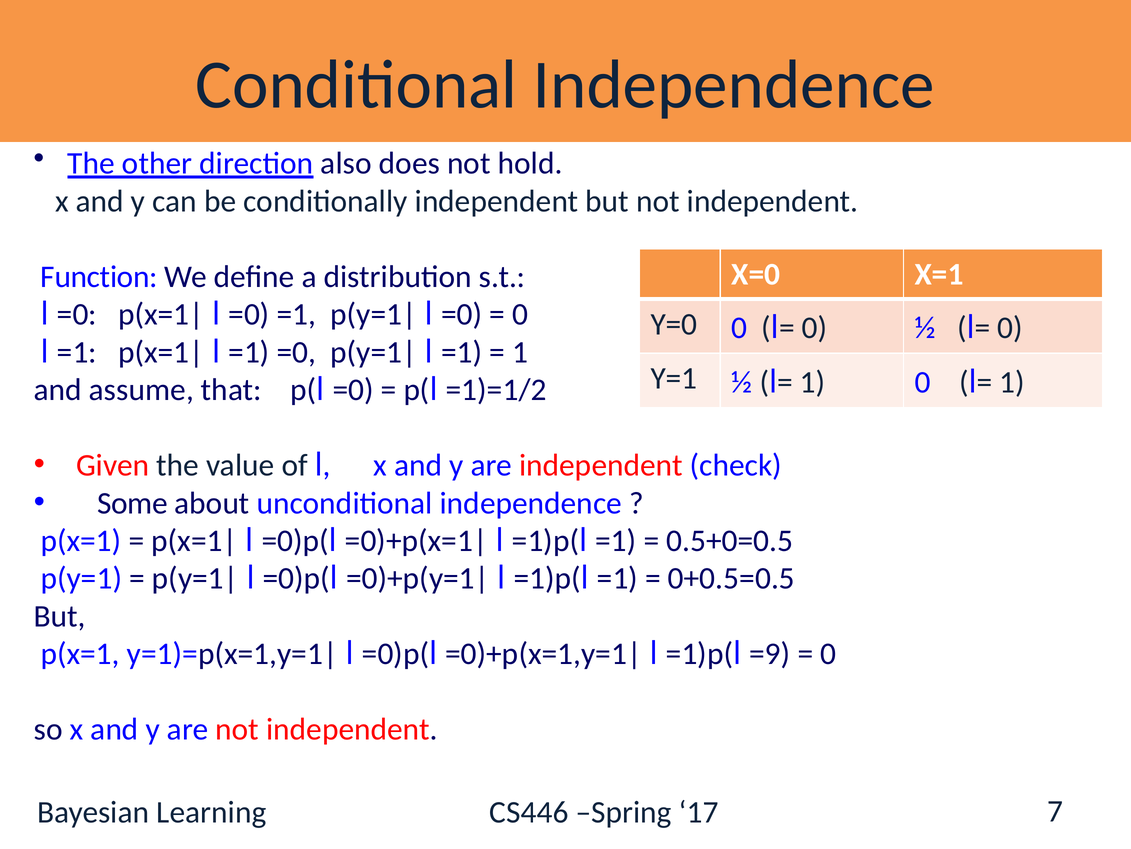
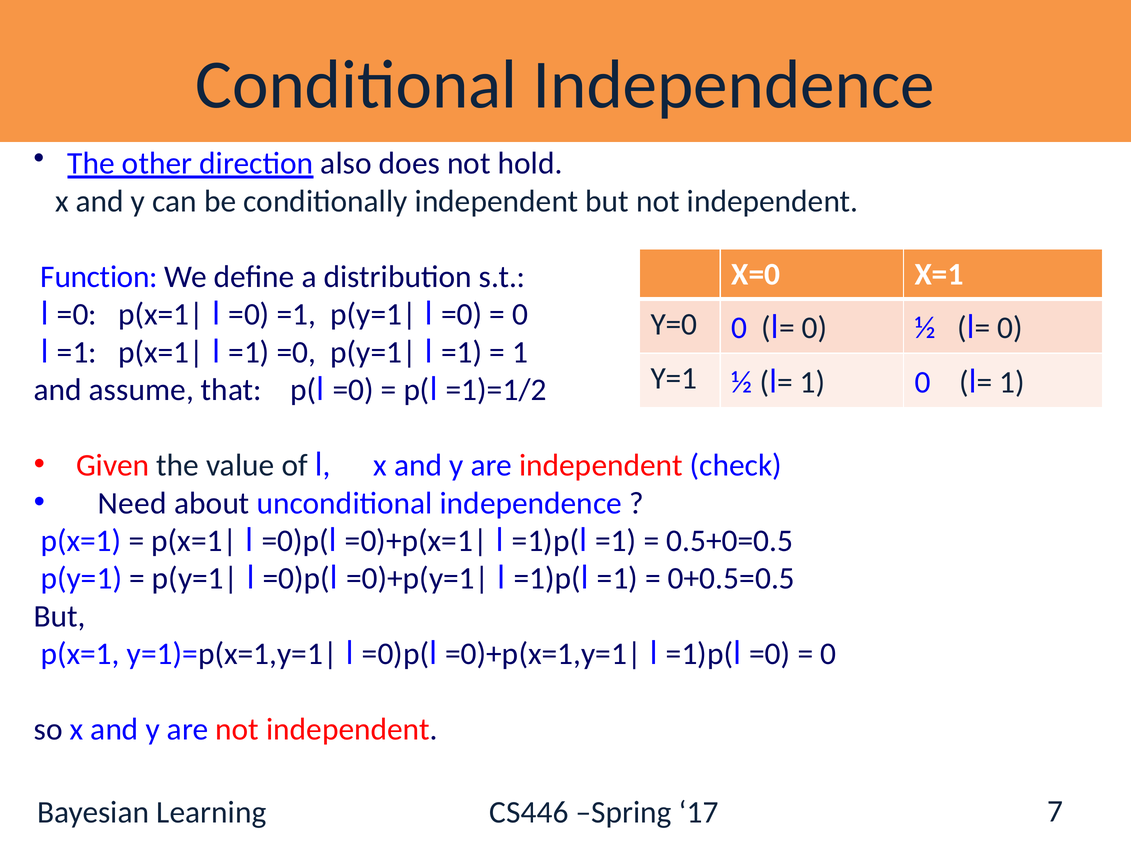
Some: Some -> Need (132, 503)
=9: =9 -> =0 (770, 654)
